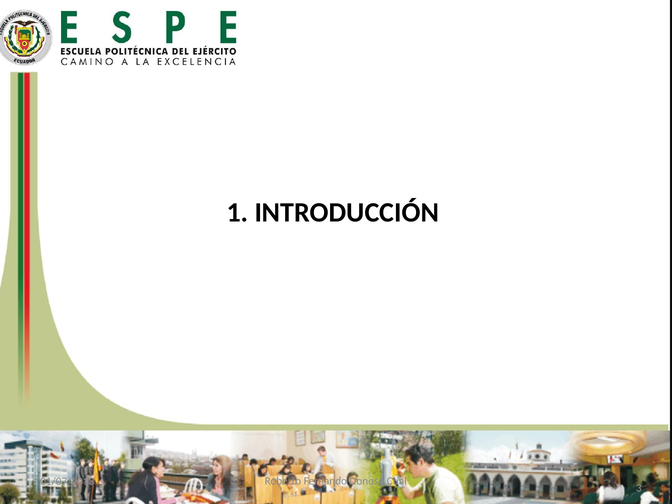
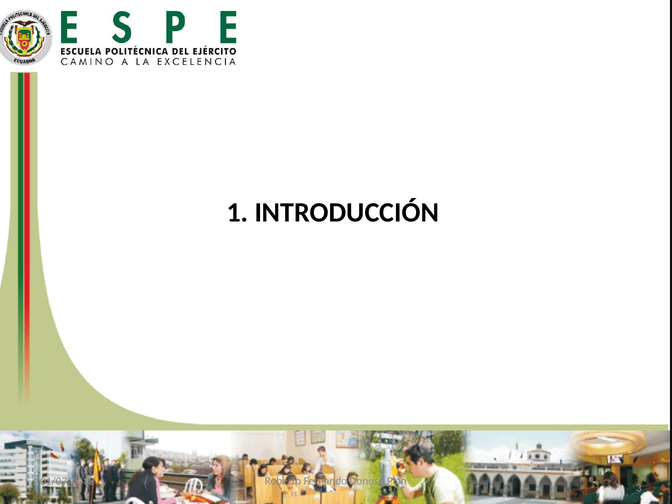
Cual: Cual -> Plan (397, 481)
